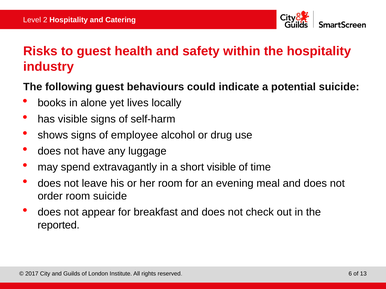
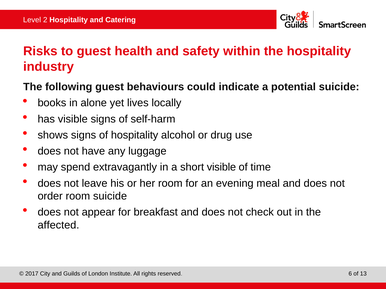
of employee: employee -> hospitality (135, 135)
reported: reported -> affected (58, 225)
